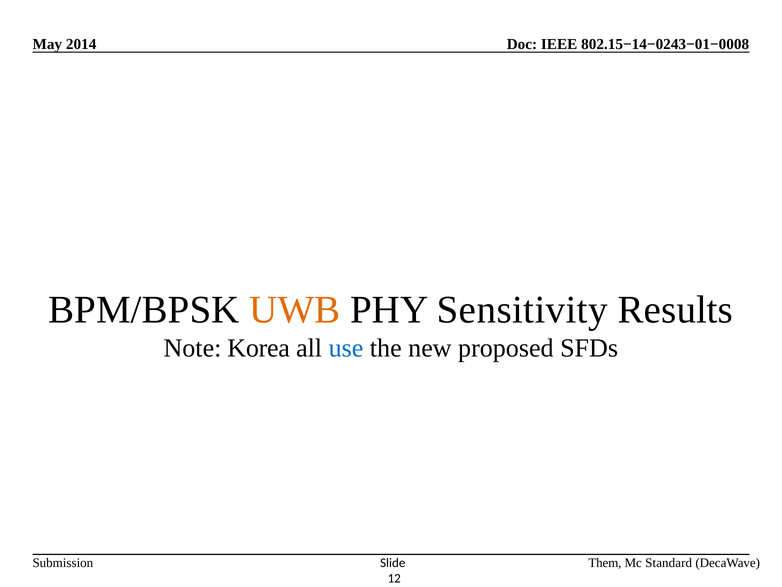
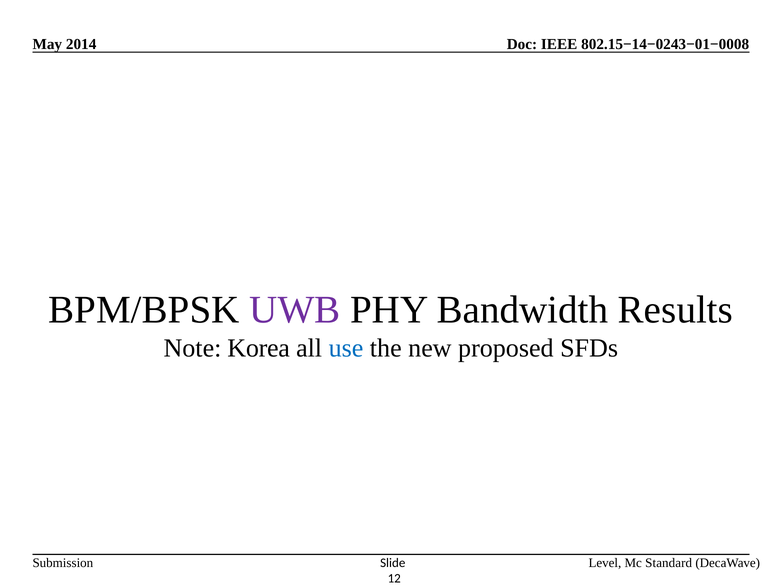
UWB colour: orange -> purple (295, 310)
Sensitivity: Sensitivity -> Bandwidth (522, 310)
Them: Them -> Level (605, 562)
